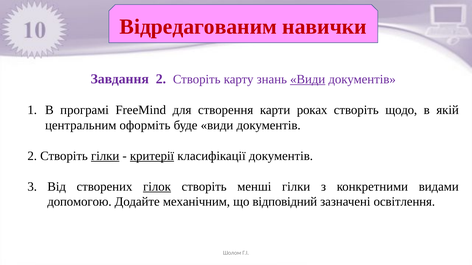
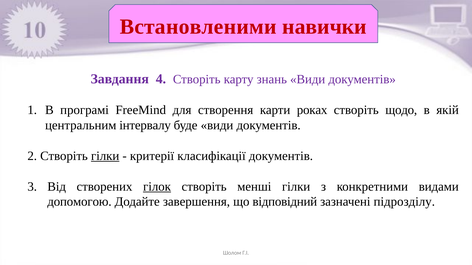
Відредагованим: Відредагованим -> Встановленими (198, 27)
Завдання 2: 2 -> 4 (161, 79)
Види underline: present -> none (308, 79)
оформіть: оформіть -> інтервалу (145, 125)
критерії underline: present -> none (152, 156)
механічним: механічним -> завершення (196, 202)
освітлення: освітлення -> підрозділу (404, 202)
